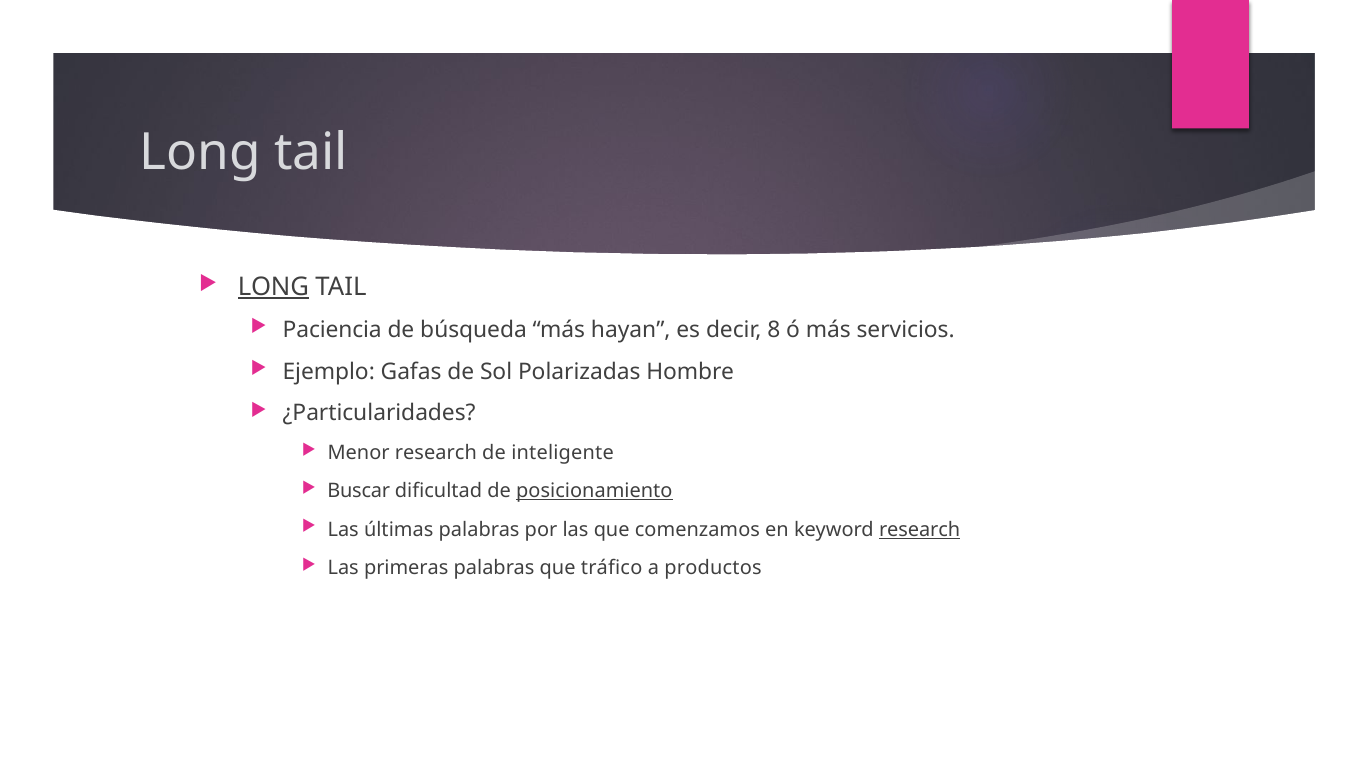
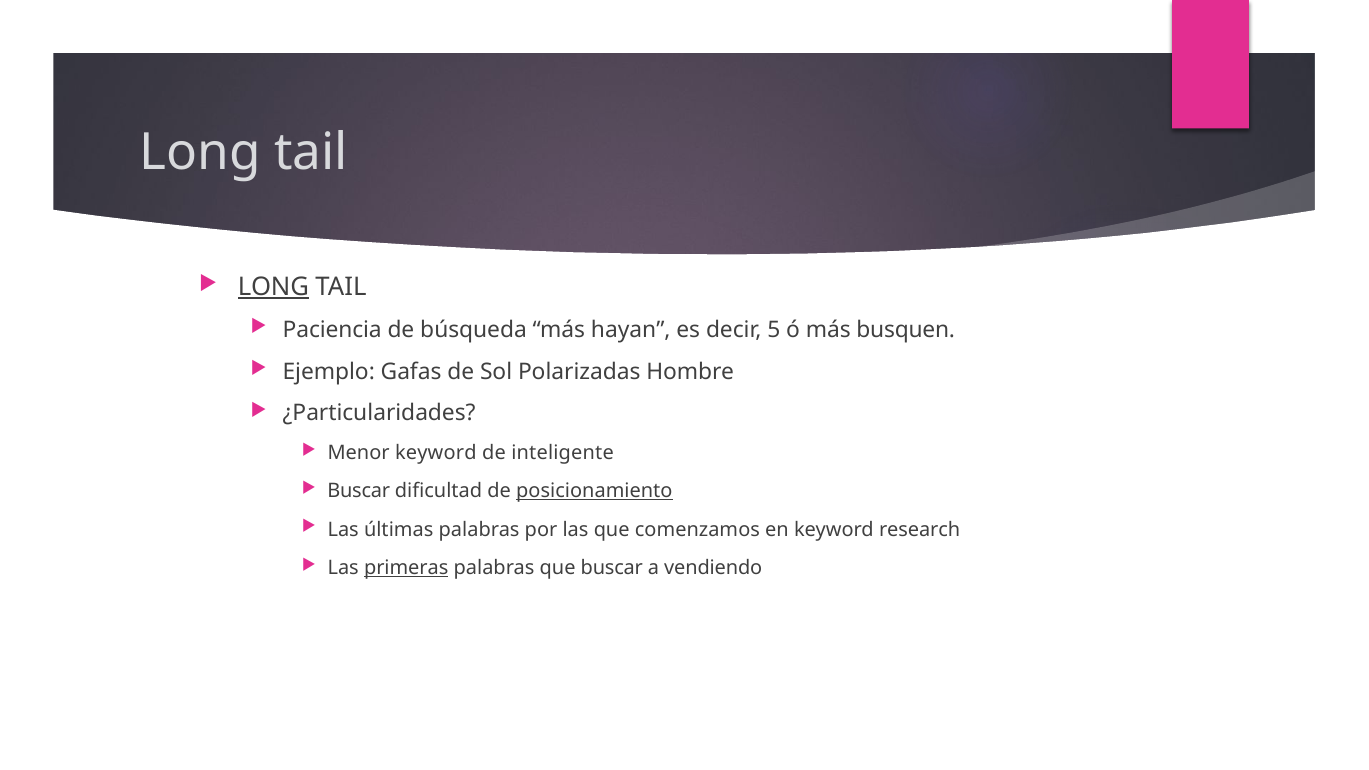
8: 8 -> 5 (774, 330)
servicios: servicios -> busquen (906, 330)
Menor research: research -> keyword (436, 453)
research underline: present -> none (920, 530)
primeras underline: none -> present (406, 568)
que tráfico: tráfico -> buscar (612, 568)
productos: productos -> vendiendo (713, 568)
